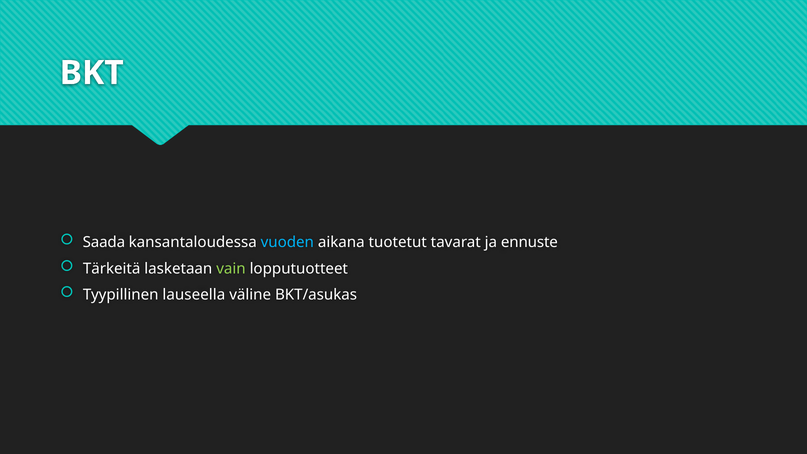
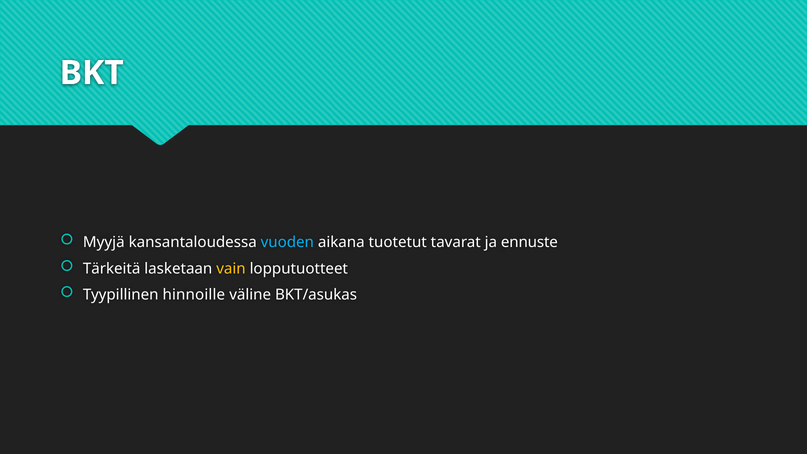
Saada: Saada -> Myyjä (104, 242)
vain colour: light green -> yellow (231, 268)
lauseella: lauseella -> hinnoille (194, 295)
